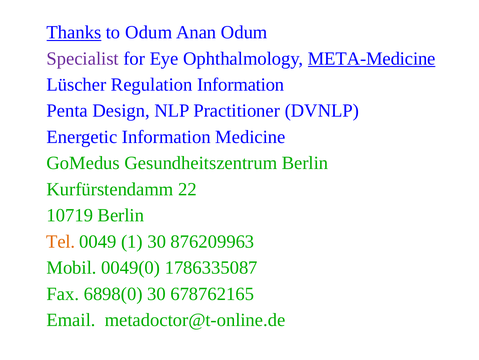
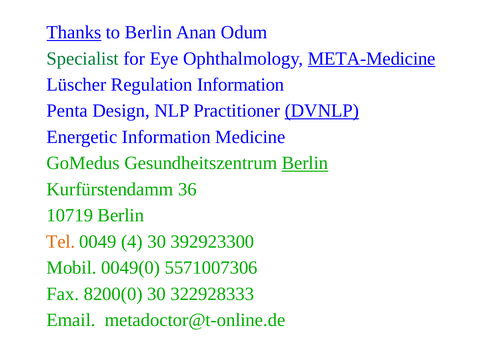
to Odum: Odum -> Berlin (149, 32)
Specialist colour: purple -> green (83, 58)
DVNLP underline: none -> present (322, 111)
Berlin underline: none -> present (305, 163)
22: 22 -> 36 (187, 189)
1: 1 -> 4 (132, 241)
876209963: 876209963 -> 392923300 (212, 241)
1786335087: 1786335087 -> 5571007306 (211, 267)
6898(0: 6898(0 -> 8200(0 (113, 293)
678762165: 678762165 -> 322928333 (212, 293)
